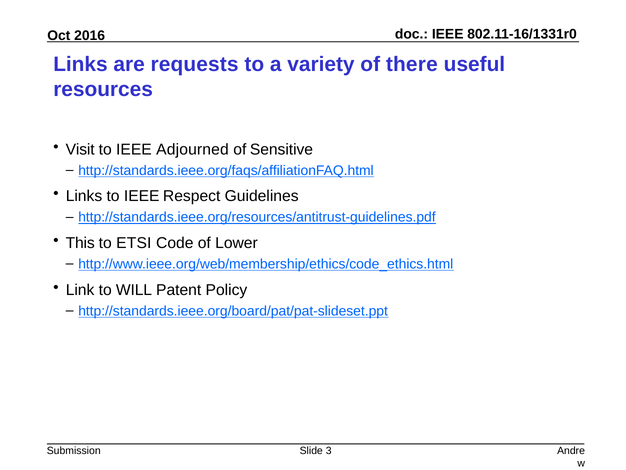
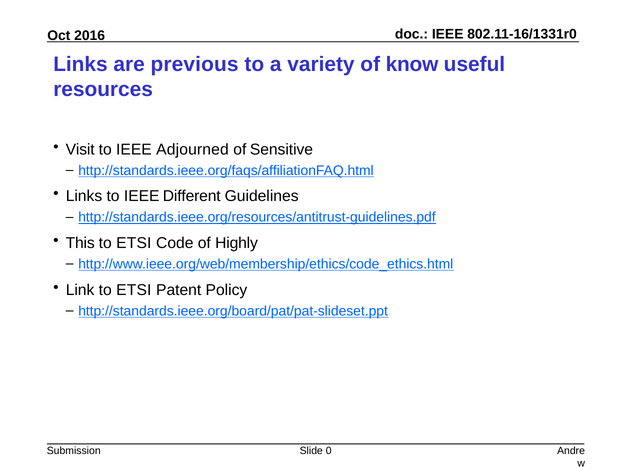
requests: requests -> previous (195, 64)
there: there -> know (412, 64)
Respect: Respect -> Different (192, 196)
Lower: Lower -> Highly (237, 243)
Link to WILL: WILL -> ETSI (134, 290)
3: 3 -> 0 (329, 450)
